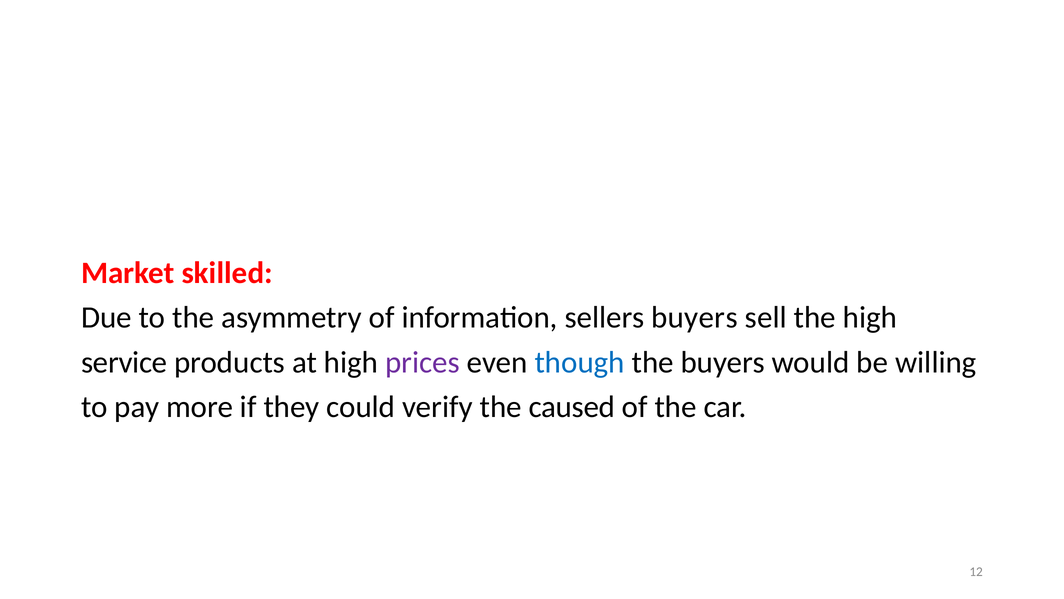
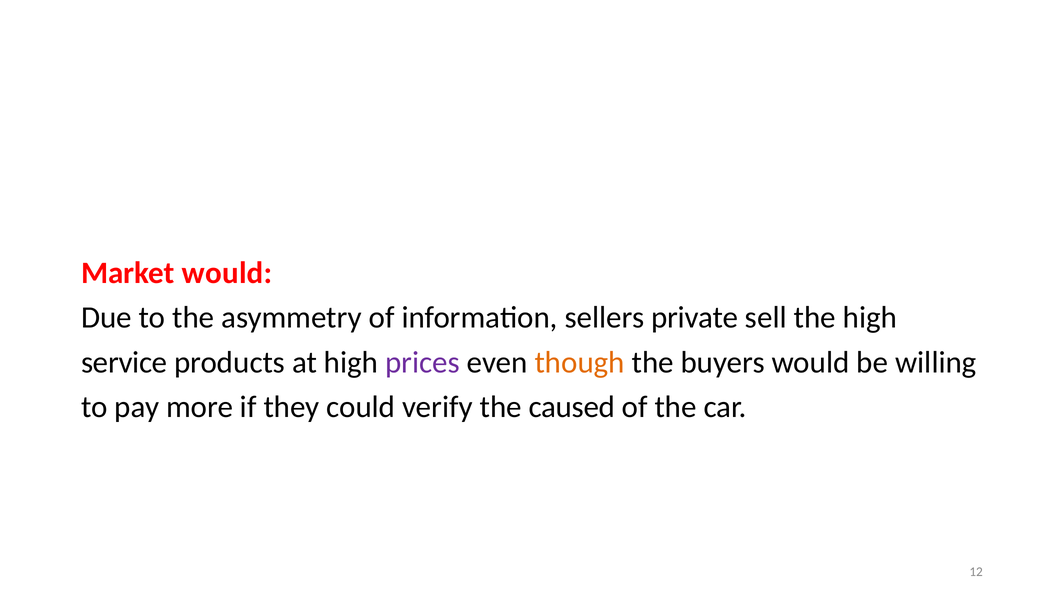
Market skilled: skilled -> would (227, 273)
sellers buyers: buyers -> private (695, 317)
though colour: blue -> orange (580, 362)
